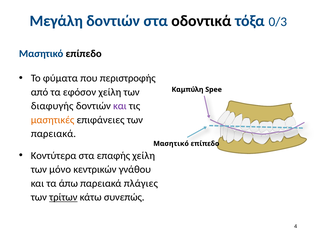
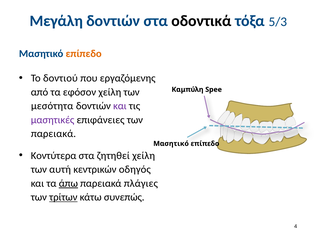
0/3: 0/3 -> 5/3 (278, 22)
επίπεδο colour: black -> orange (84, 54)
φύματα: φύματα -> δοντιού (60, 78)
περιστροφής: περιστροφής -> εργαζόμενης (128, 78)
διαφυγής: διαφυγής -> μεσότητα (52, 106)
μασητικές colour: orange -> purple (53, 120)
επαφής: επαφής -> ζητηθεί (113, 156)
μόνο: μόνο -> αυτή (60, 169)
γνάθου: γνάθου -> οδηγός (135, 169)
άπω underline: none -> present (68, 183)
